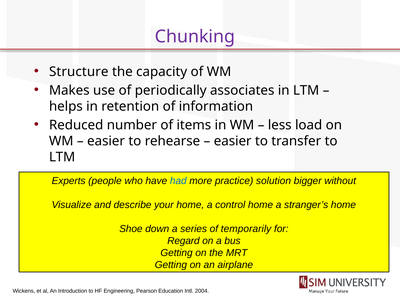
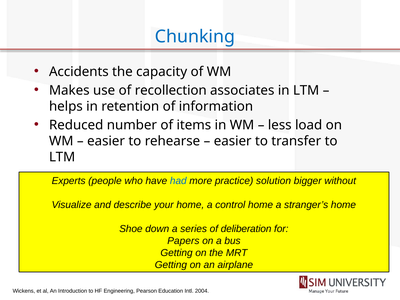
Chunking colour: purple -> blue (195, 36)
Structure: Structure -> Accidents (79, 72)
periodically: periodically -> recollection (171, 90)
temporarily: temporarily -> deliberation (246, 229)
Regard: Regard -> Papers (183, 241)
